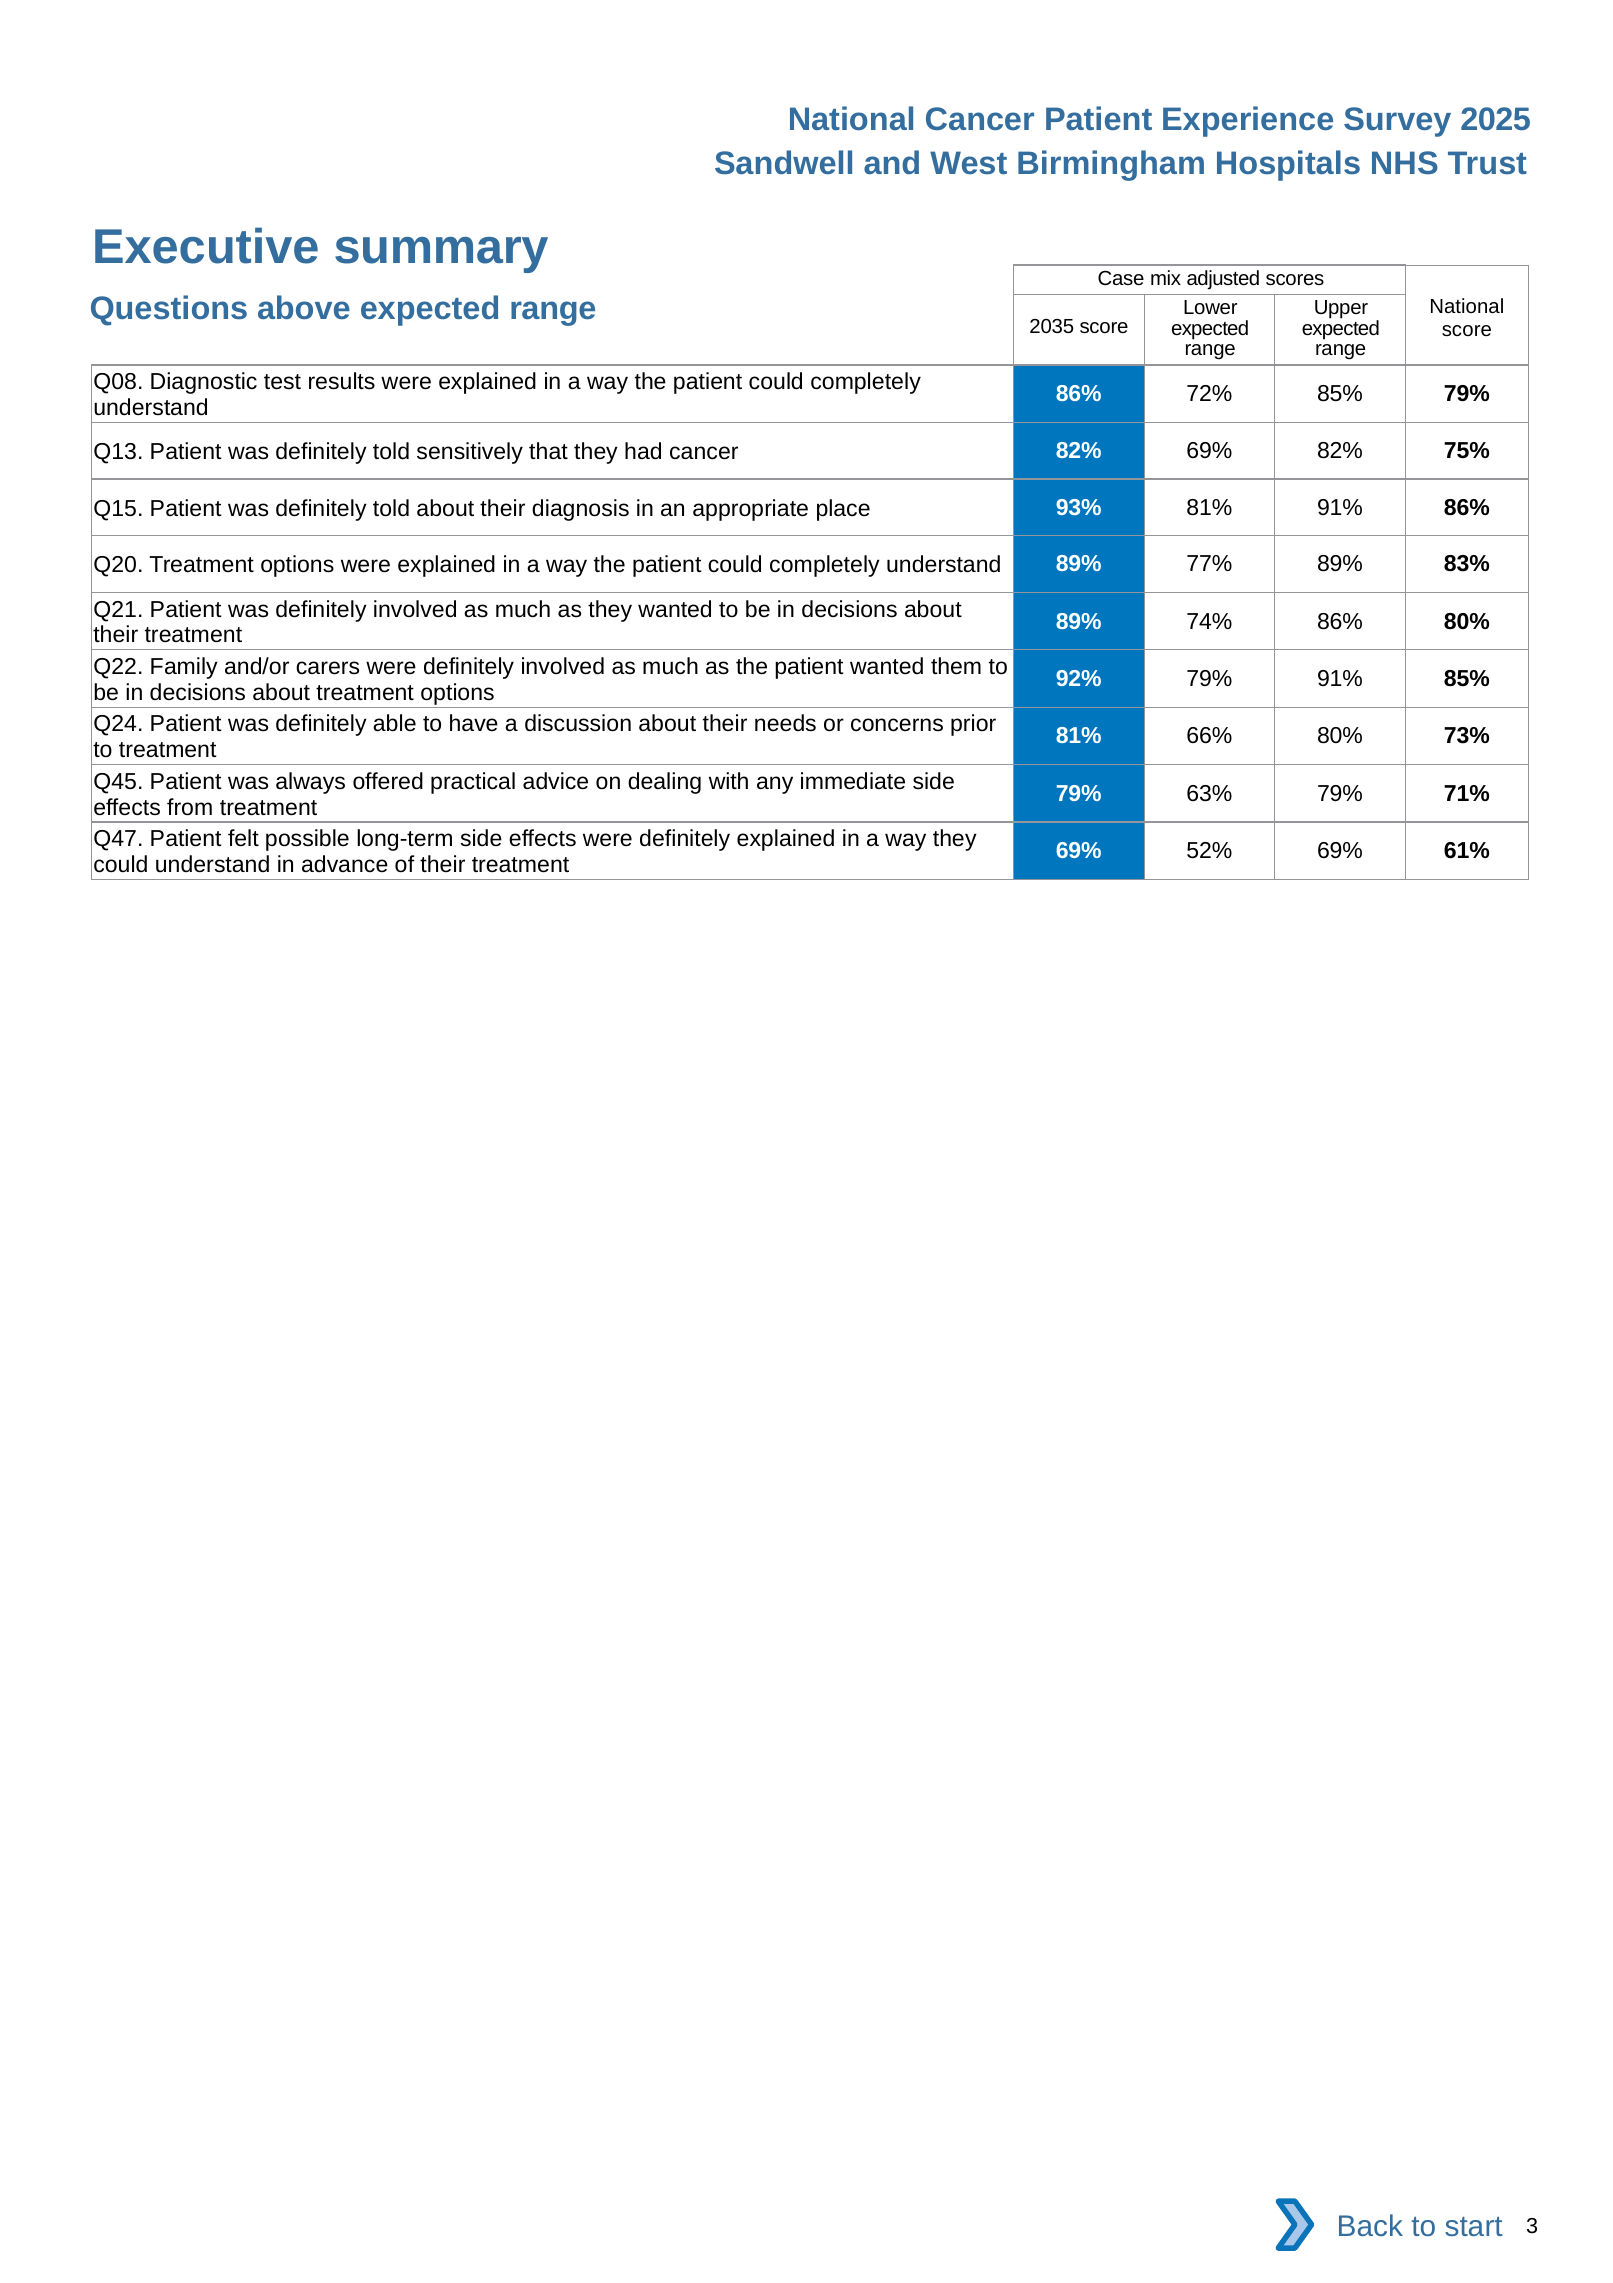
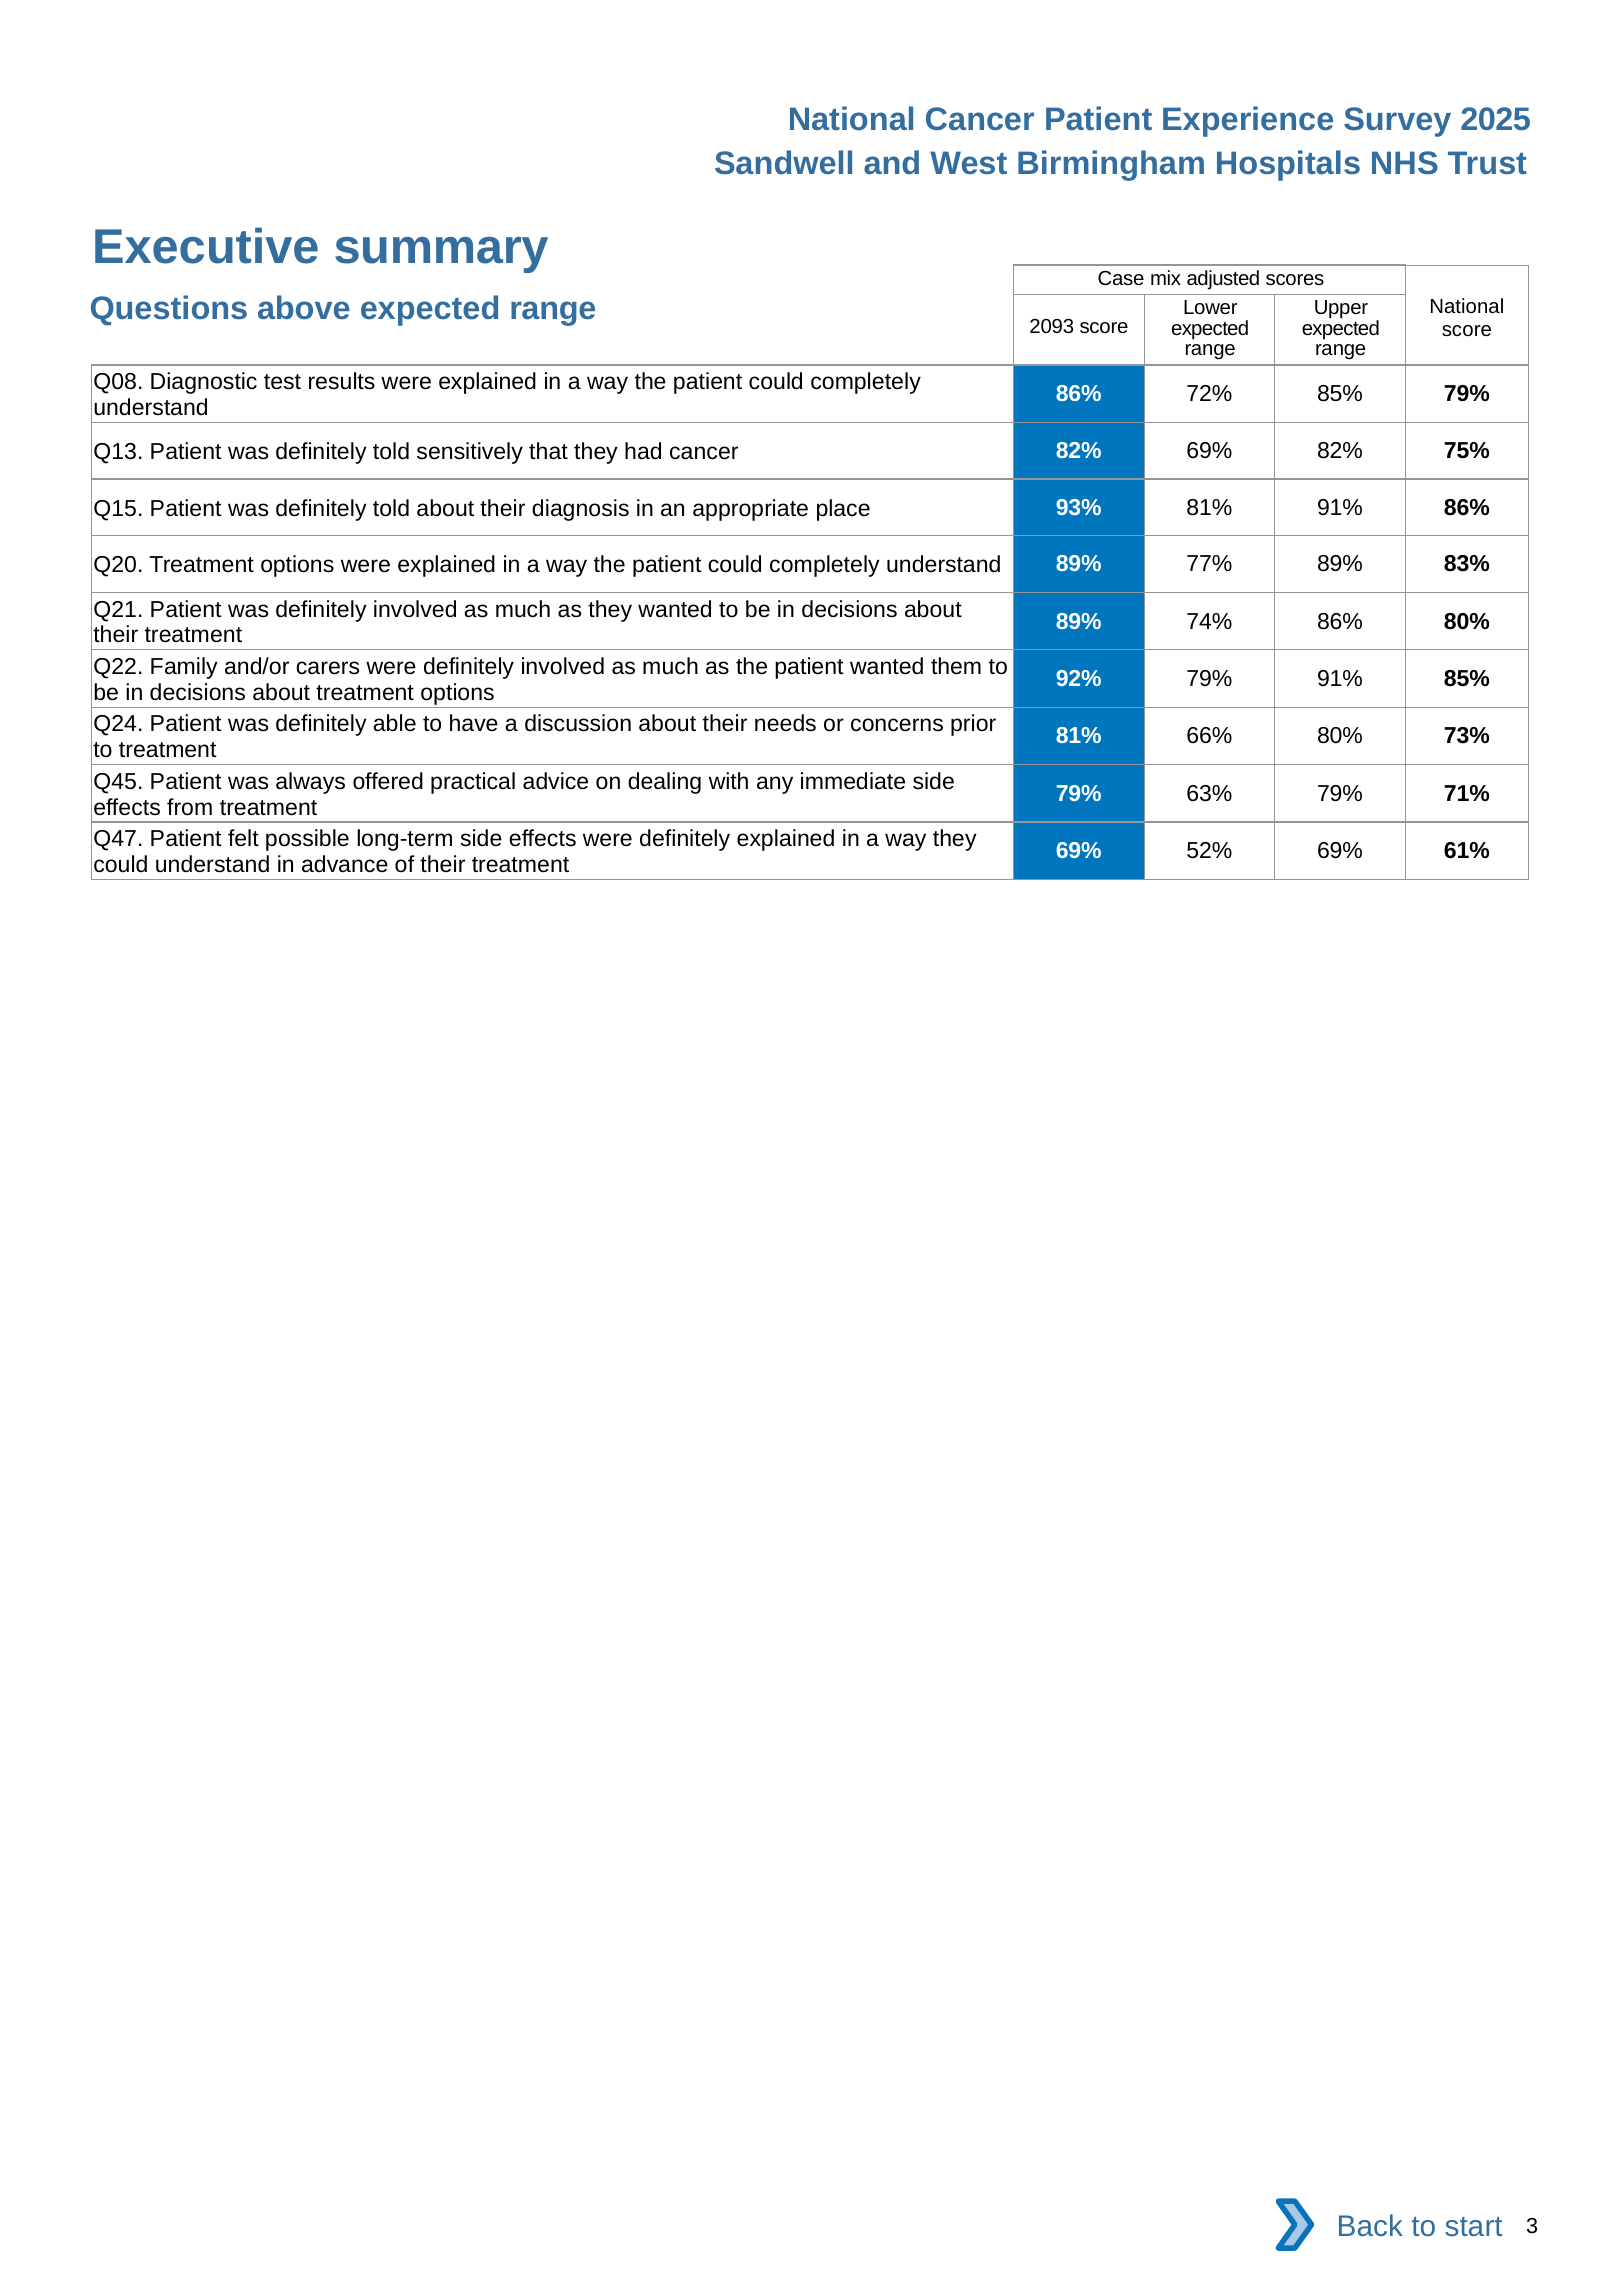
2035: 2035 -> 2093 (1052, 327)
